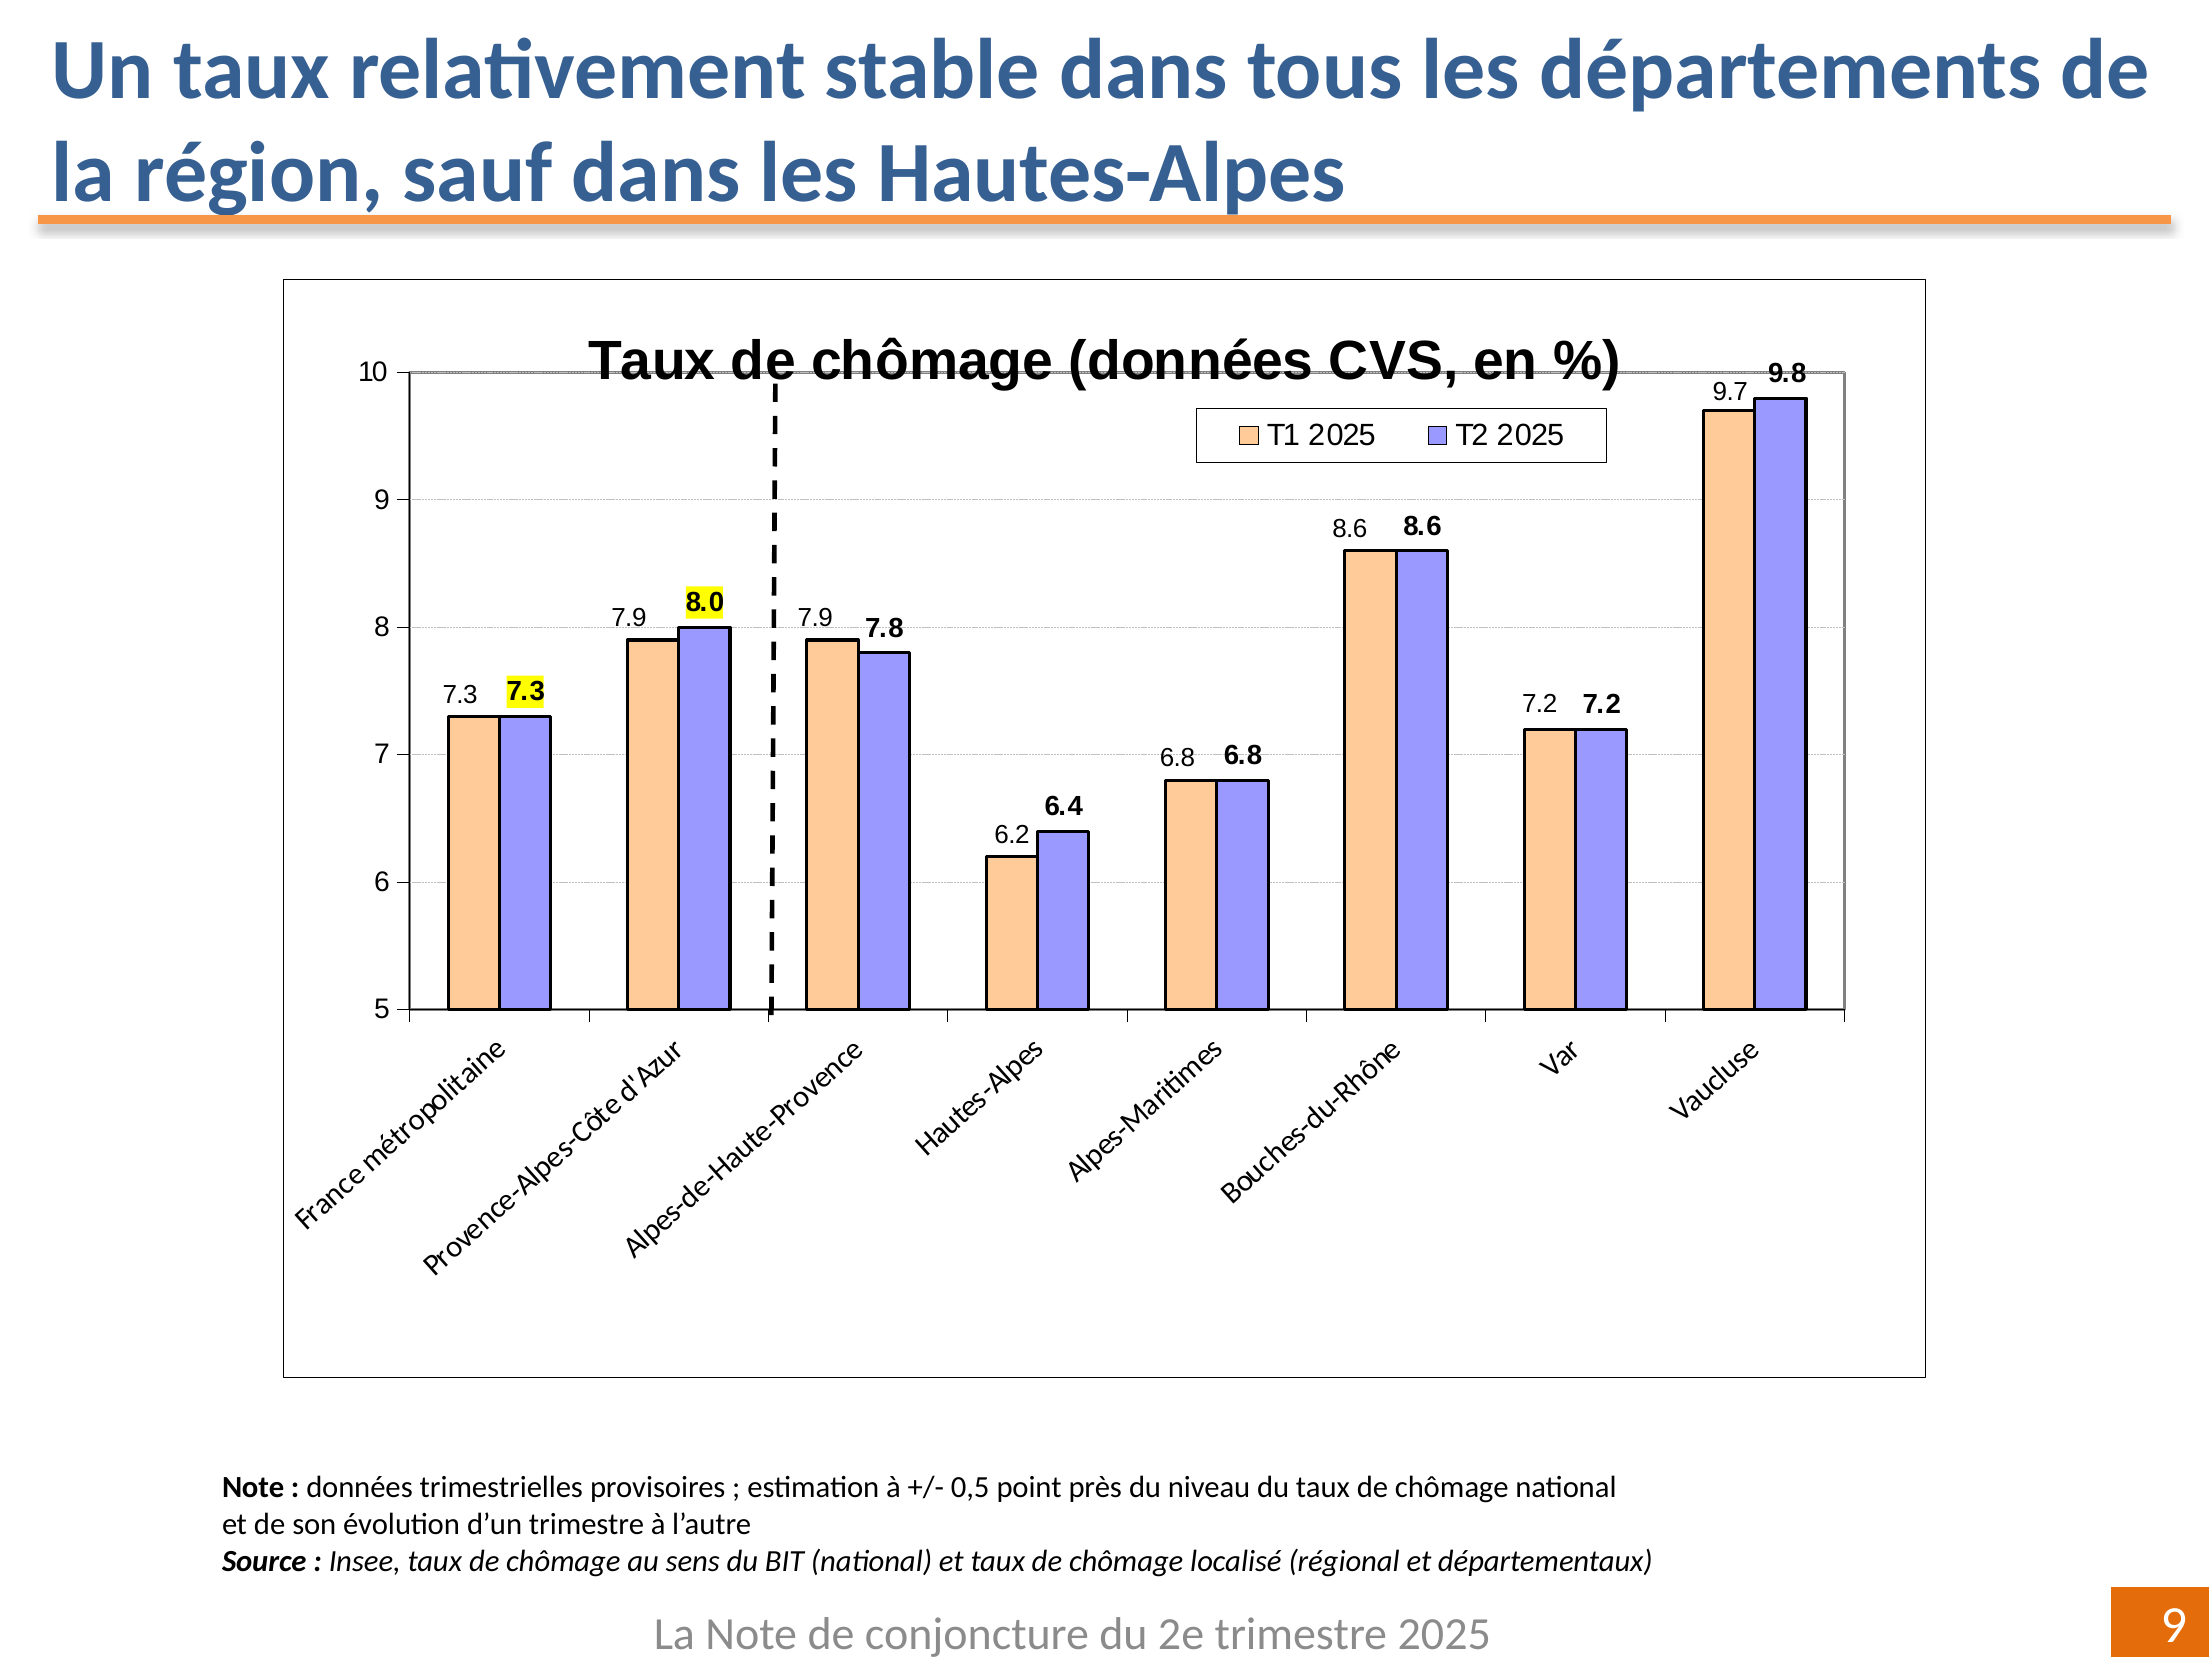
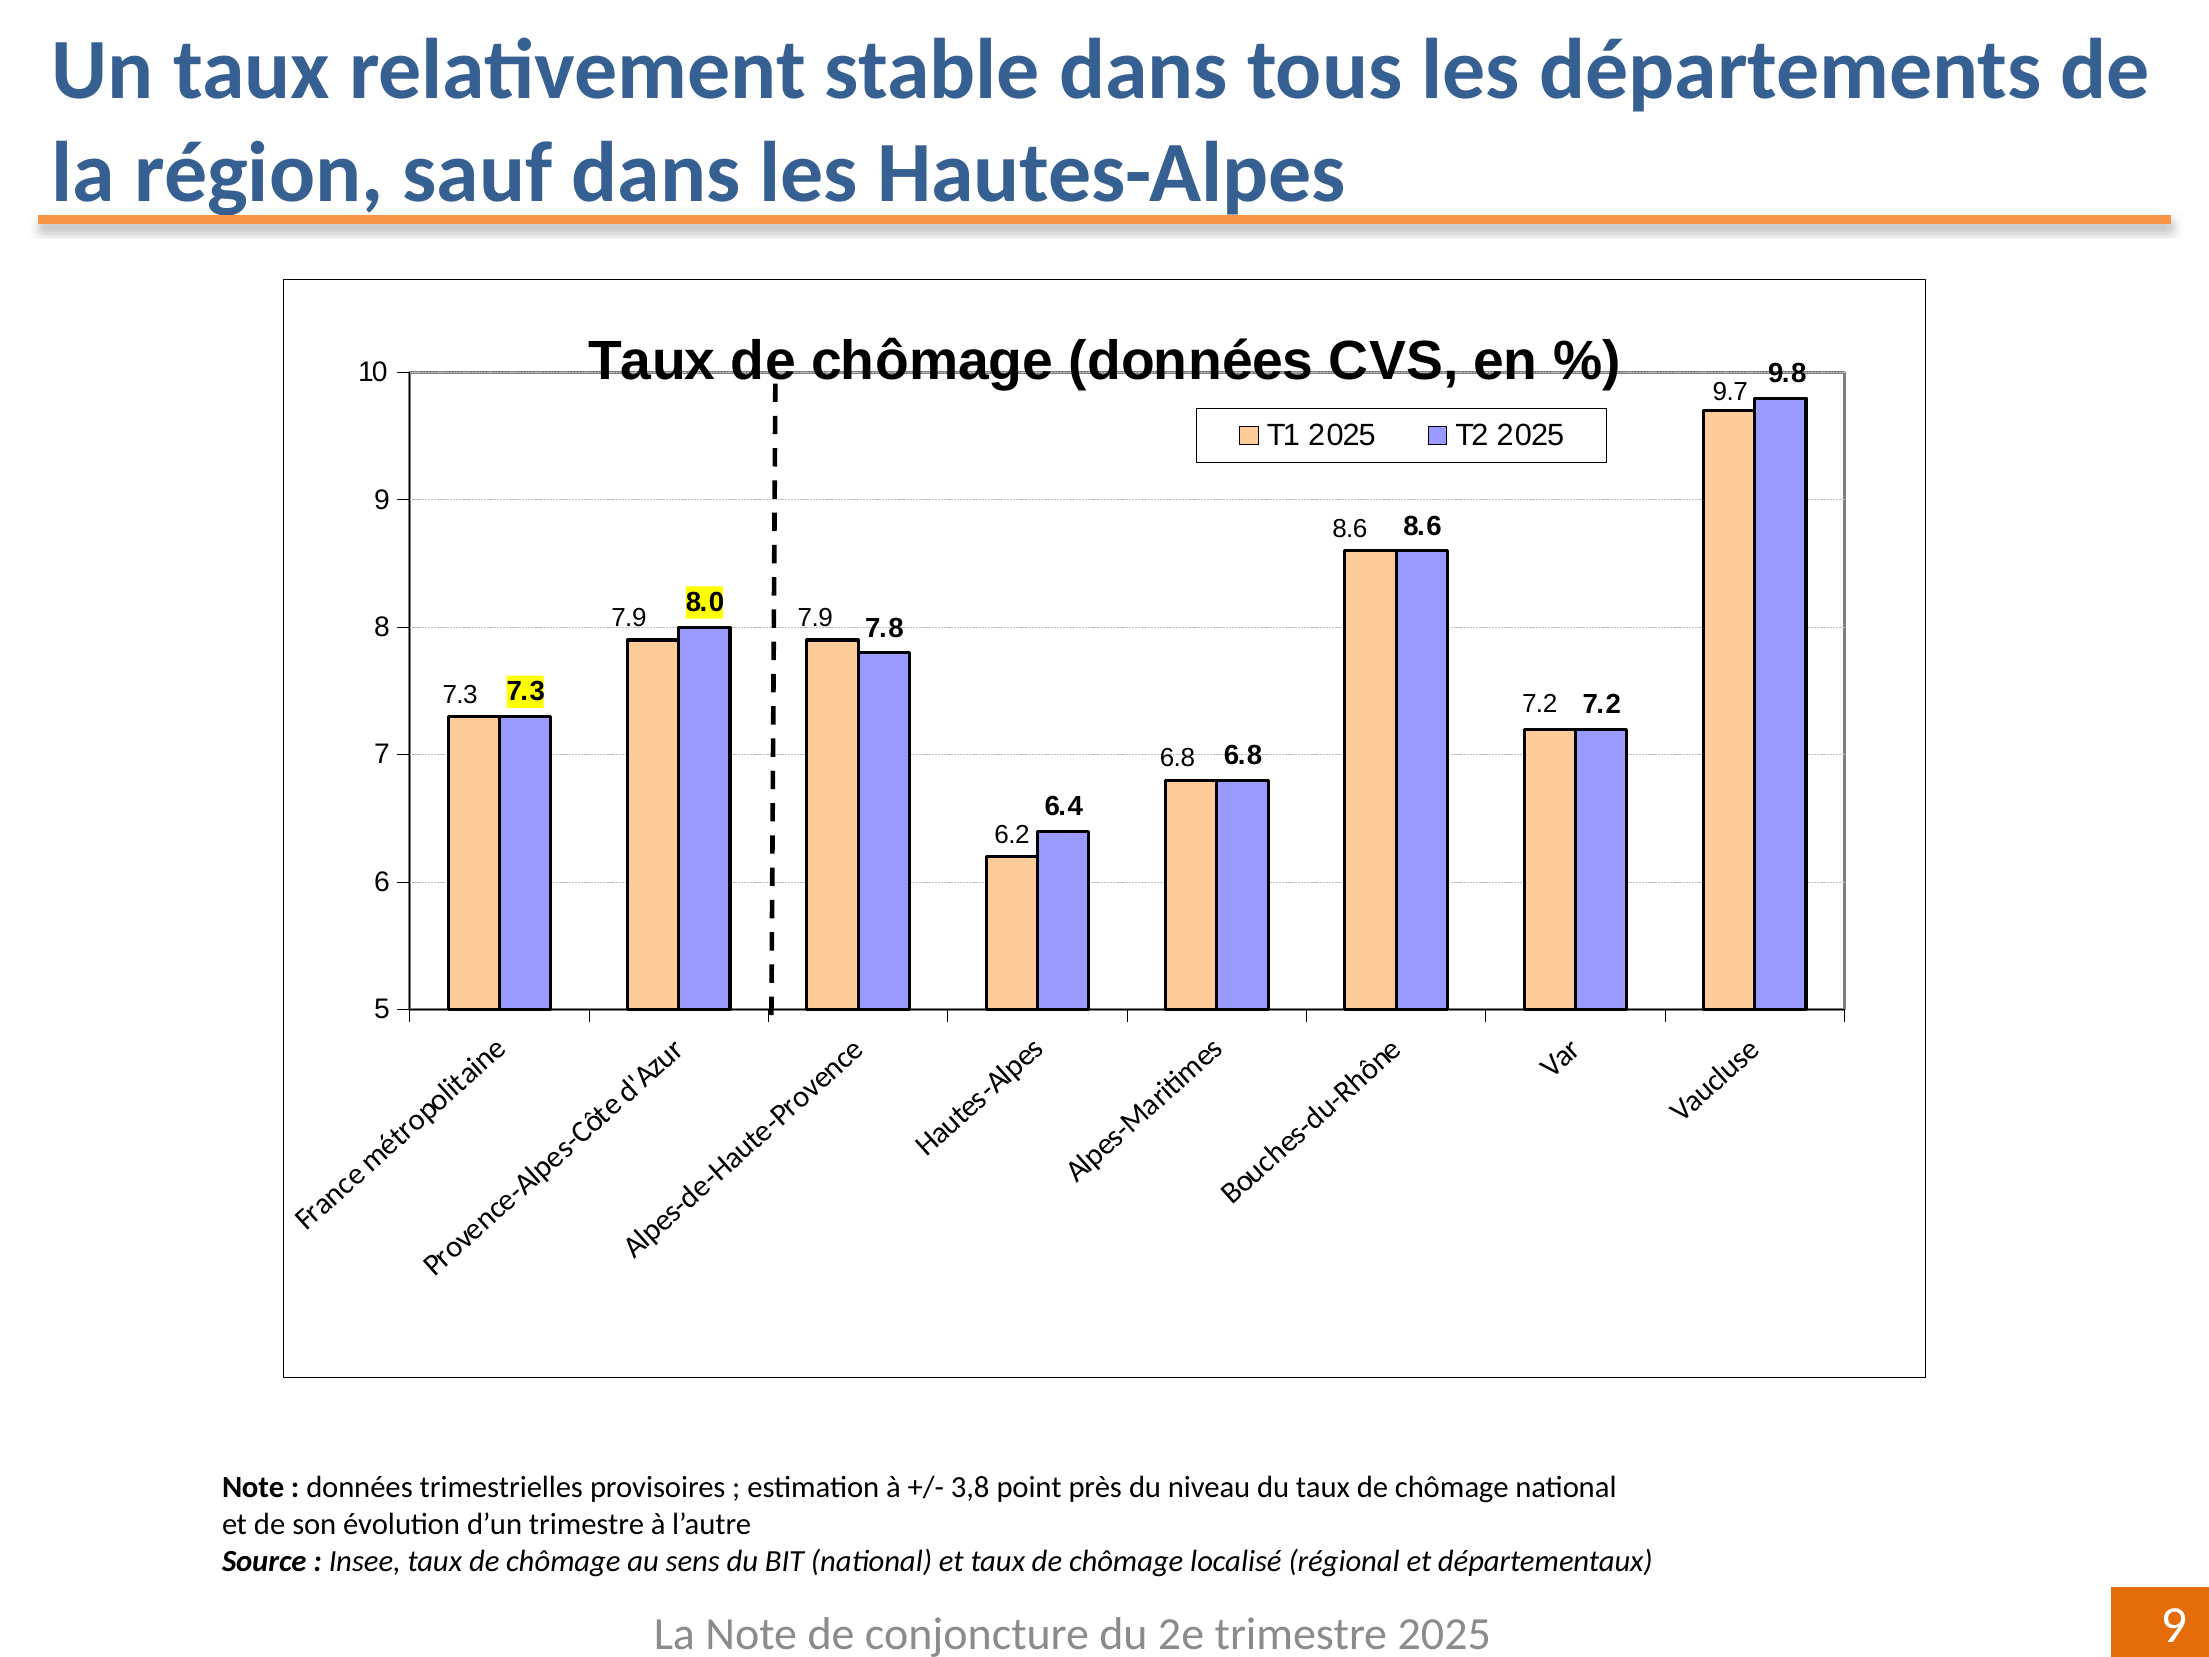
0,5: 0,5 -> 3,8 (970, 1487)
